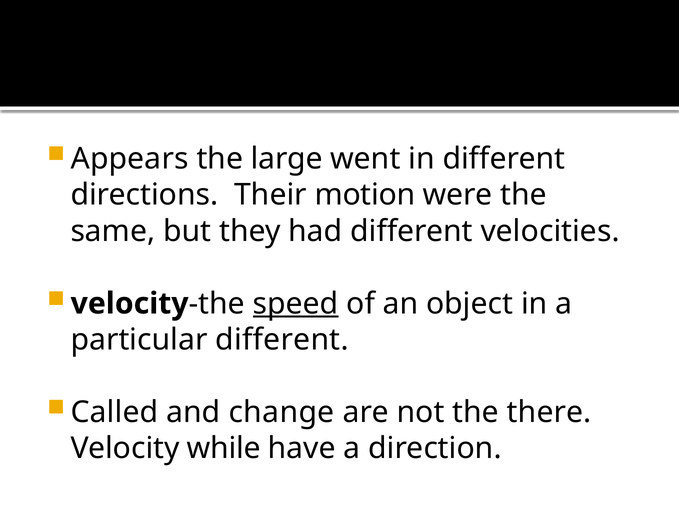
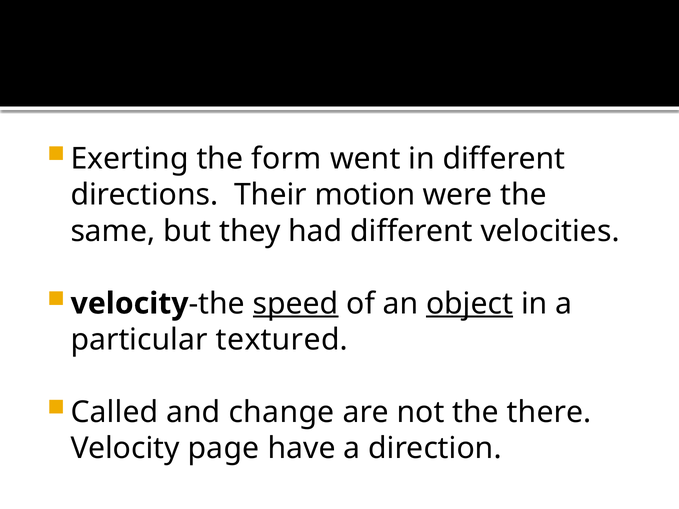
Appears: Appears -> Exerting (130, 159)
large: large -> form (286, 159)
object underline: none -> present (470, 304)
particular different: different -> textured (282, 340)
while: while -> page (224, 449)
